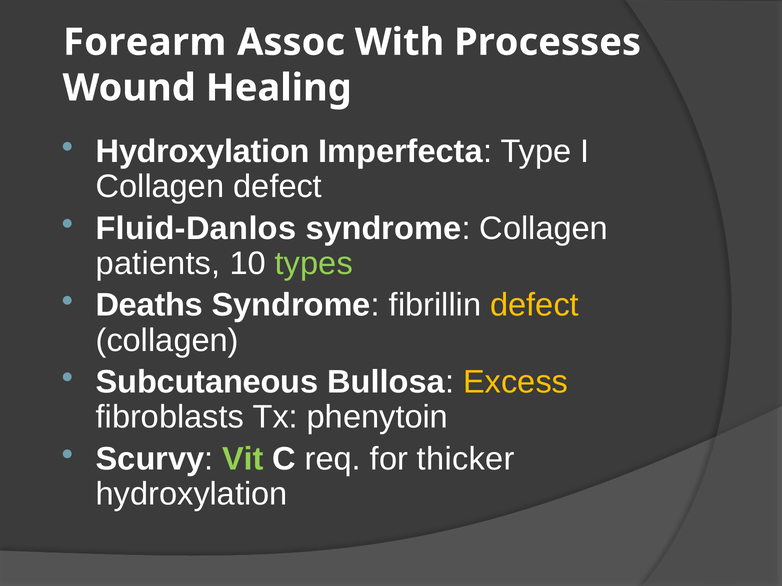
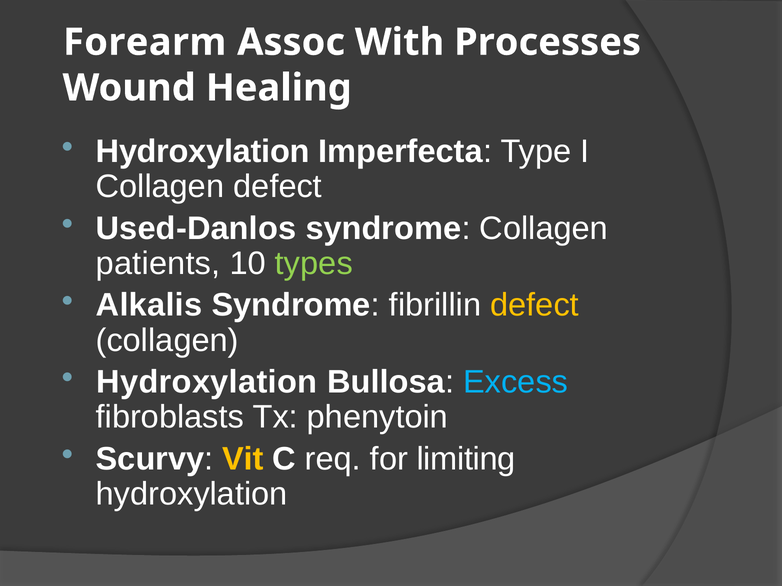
Fluid-Danlos: Fluid-Danlos -> Used-Danlos (196, 228)
Deaths: Deaths -> Alkalis (149, 305)
Subcutaneous: Subcutaneous -> Hydroxylation (207, 382)
Excess colour: yellow -> light blue (516, 382)
Vit colour: light green -> yellow (243, 459)
thicker: thicker -> limiting (466, 459)
